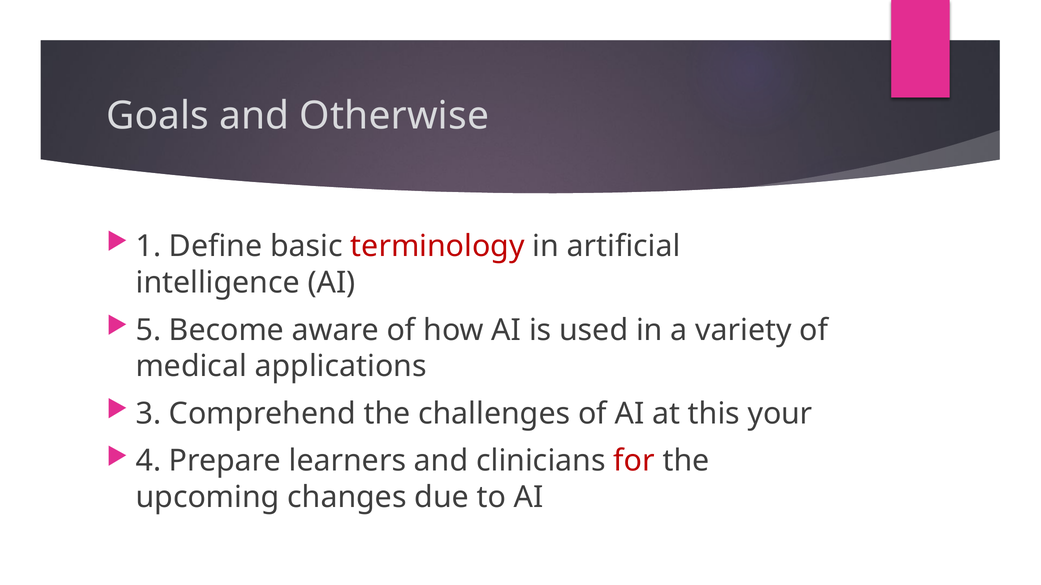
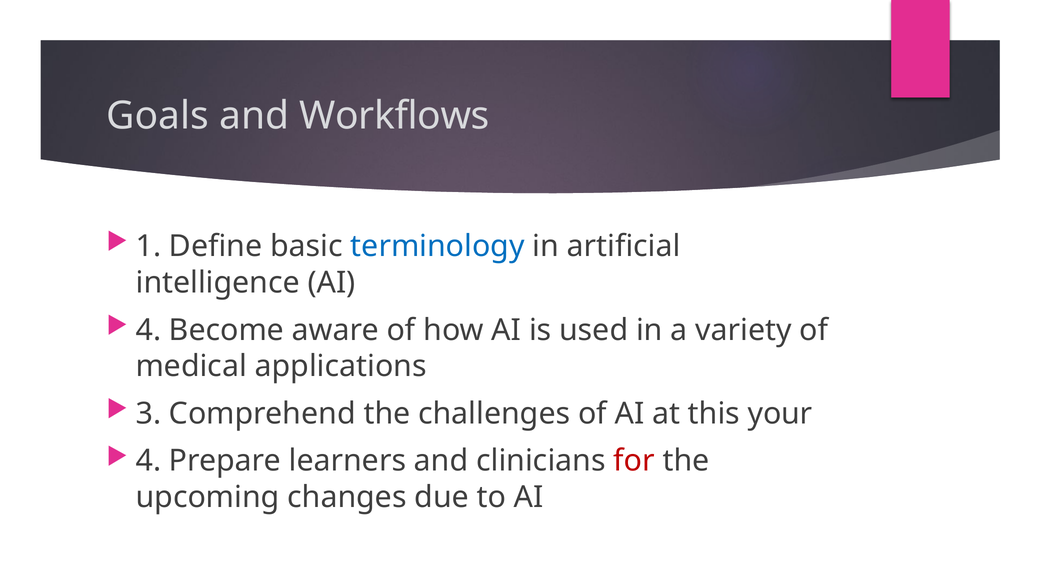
Otherwise: Otherwise -> Workflows (395, 116)
terminology colour: red -> blue (438, 247)
5: 5 -> 4 (148, 330)
